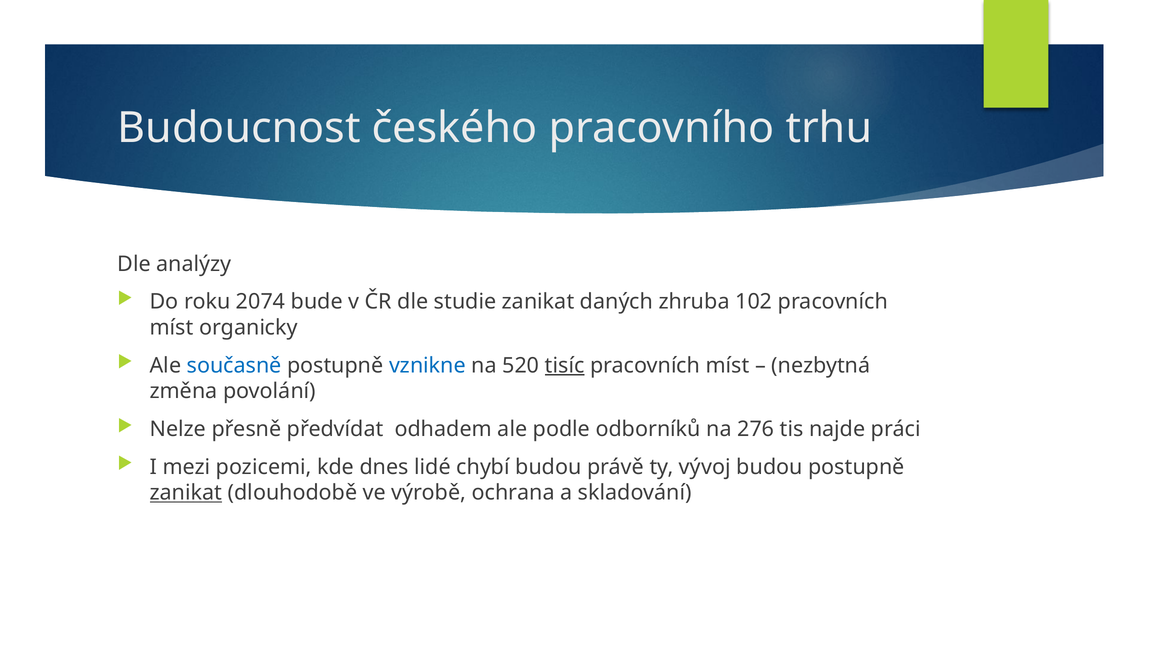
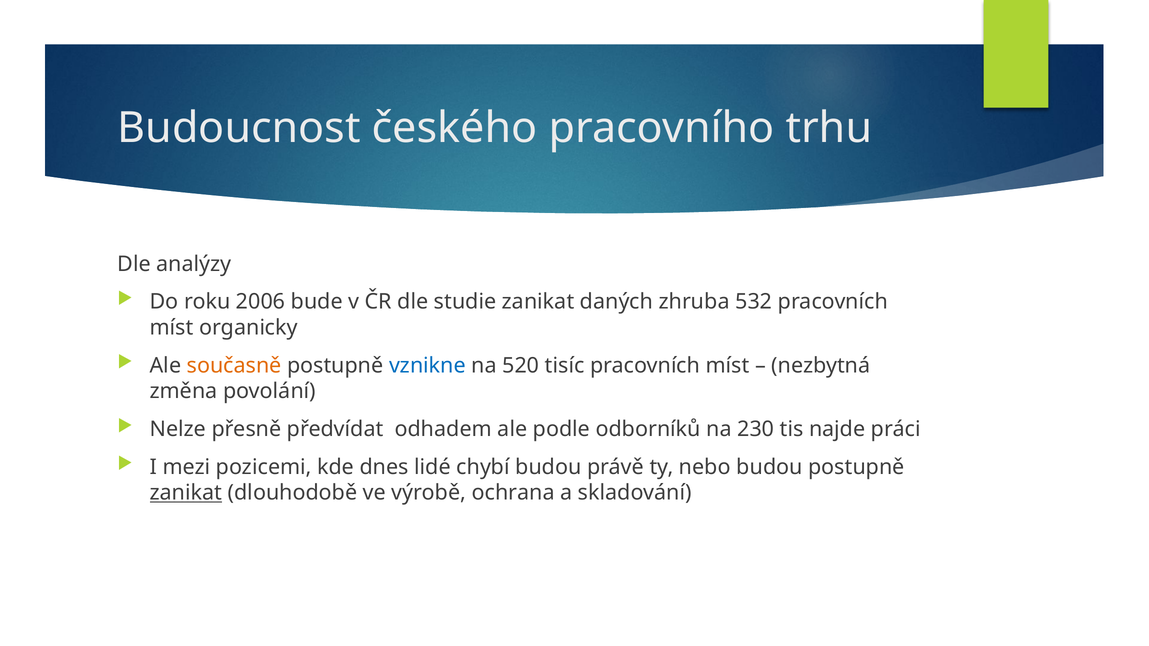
2074: 2074 -> 2006 (261, 302)
102: 102 -> 532 (754, 302)
současně colour: blue -> orange (234, 366)
tisíc underline: present -> none (565, 366)
276: 276 -> 230 (756, 429)
vývoj: vývoj -> nebo (705, 467)
